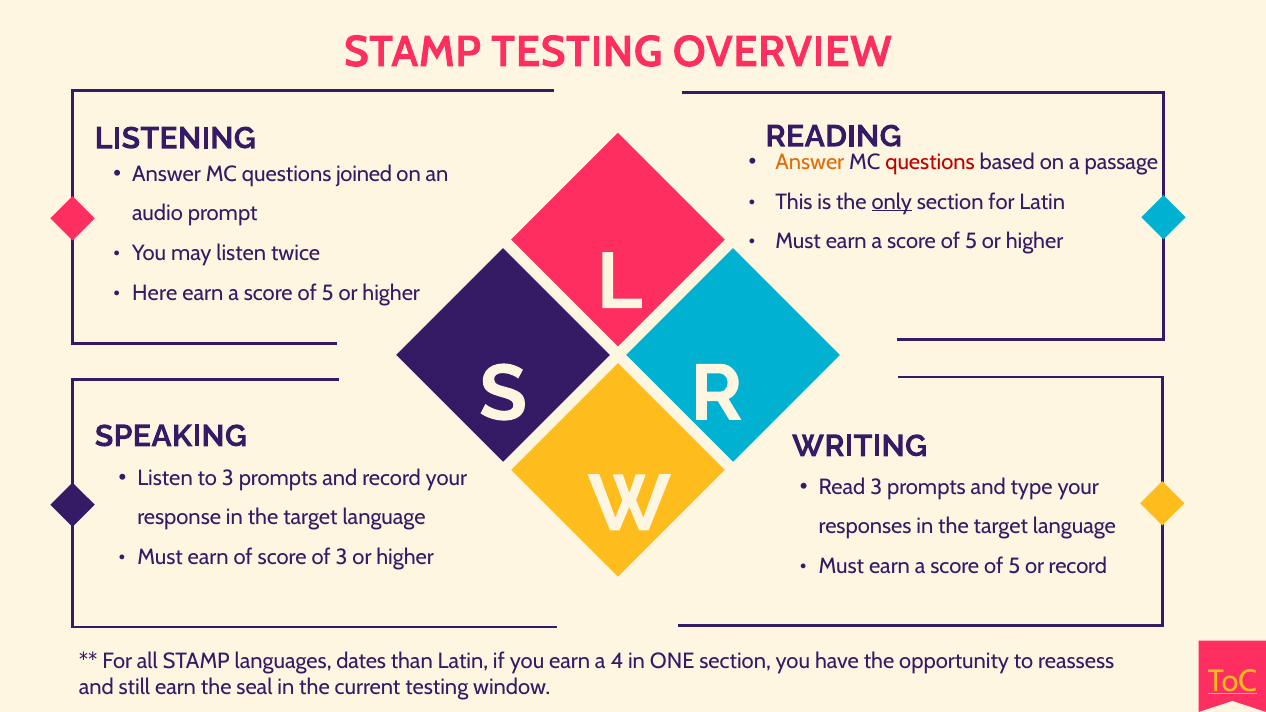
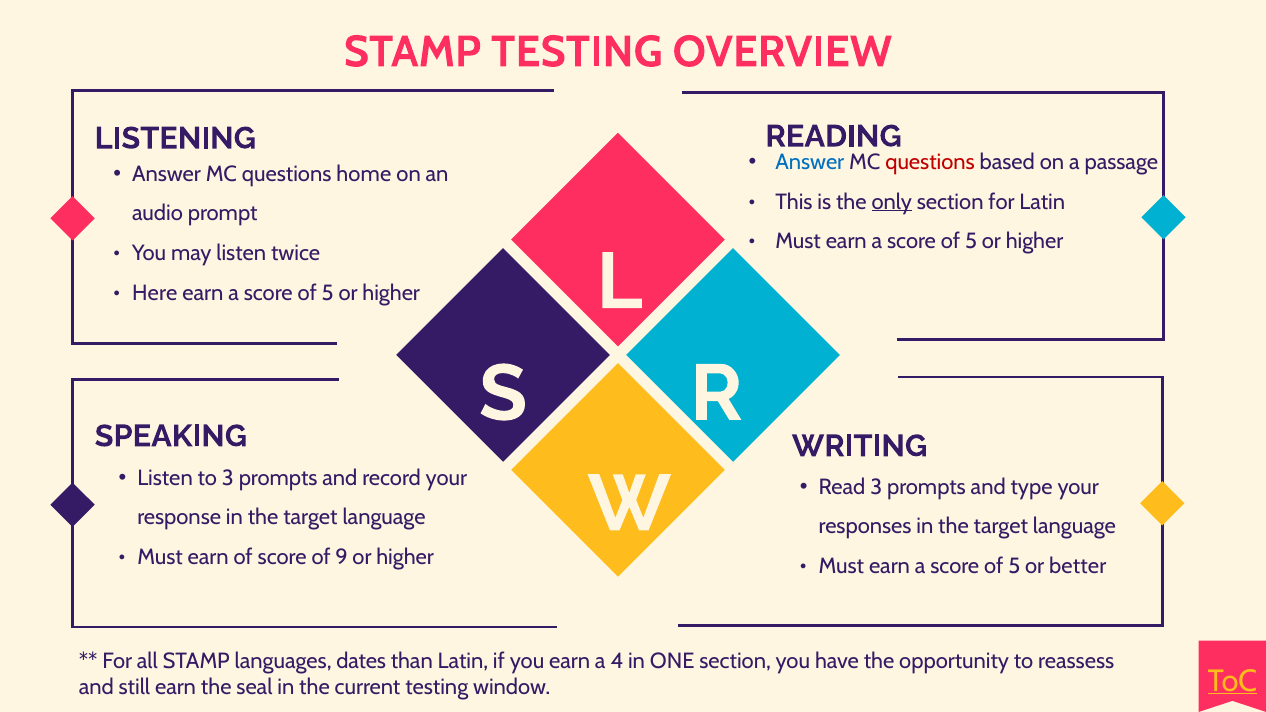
Answer colour: orange -> blue (810, 163)
joined: joined -> home (364, 174)
of 3: 3 -> 9 (342, 557)
or record: record -> better (1078, 566)
